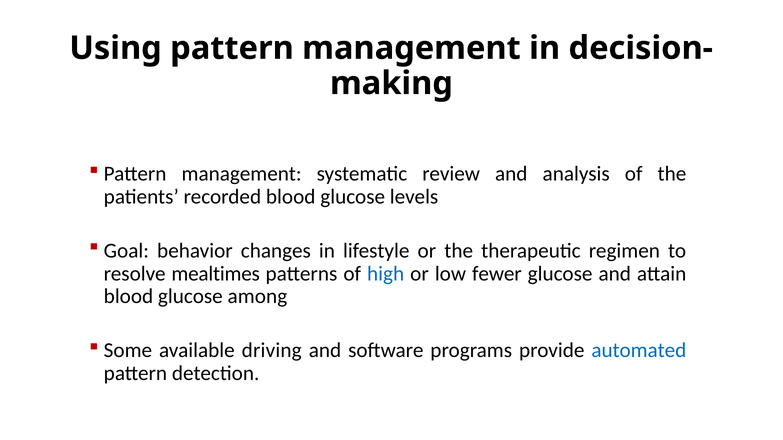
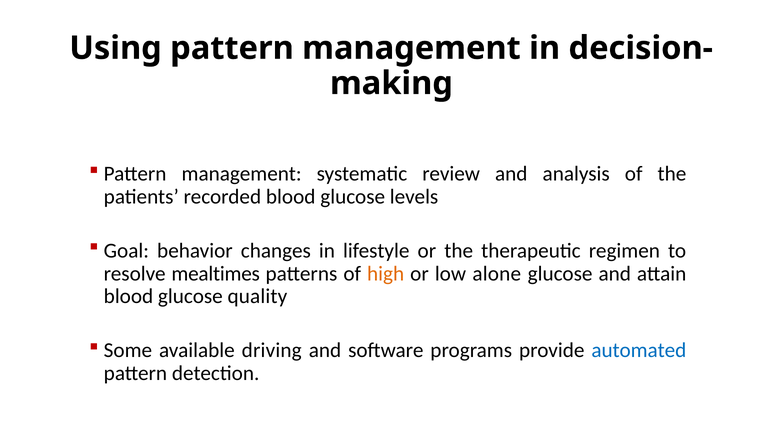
high colour: blue -> orange (386, 274)
fewer: fewer -> alone (497, 274)
among: among -> quality (257, 297)
